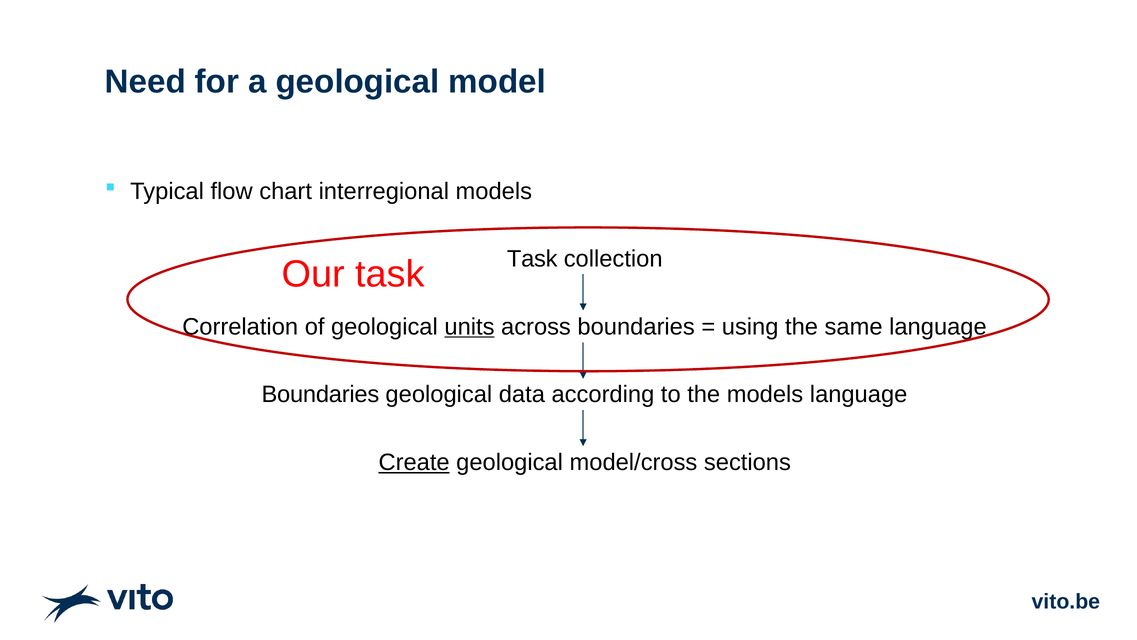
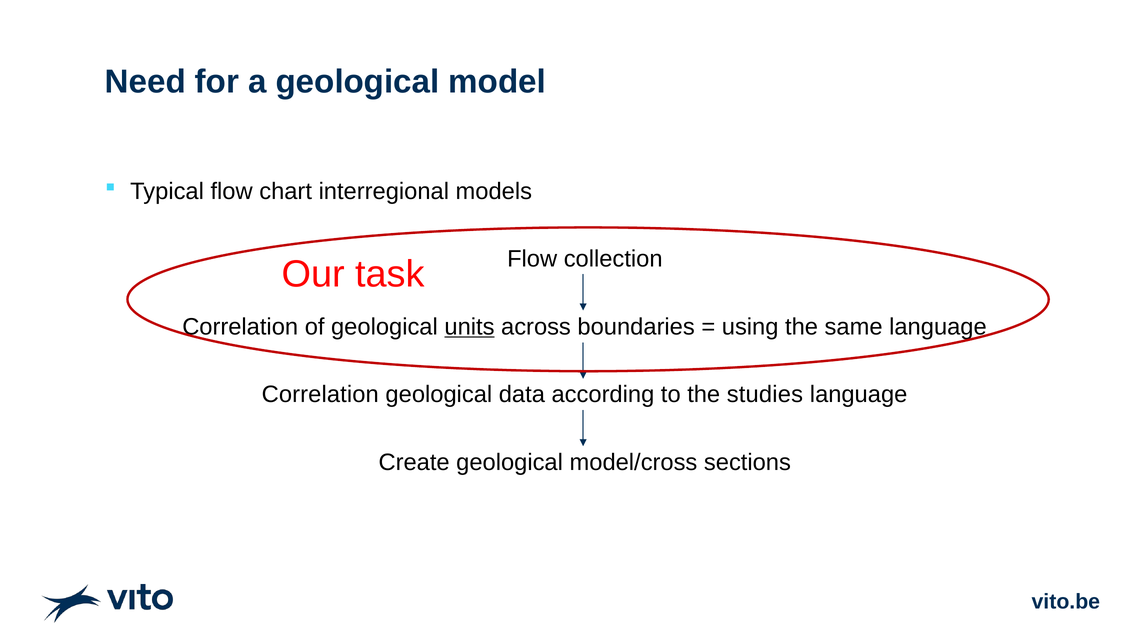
Task: Task -> Flow (532, 259)
Boundaries: Boundaries -> Correlation (320, 394)
the models: models -> studies (765, 394)
Create underline: present -> none (414, 462)
